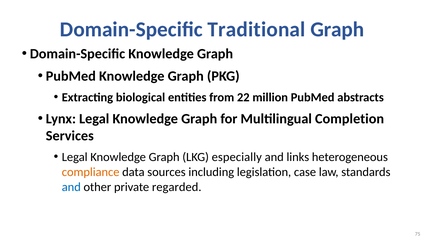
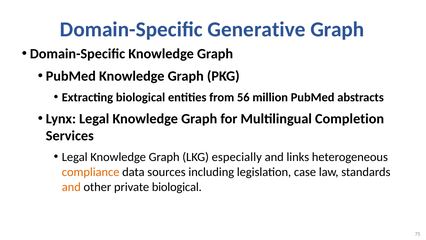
Traditional: Traditional -> Generative (257, 29)
22: 22 -> 56 (243, 97)
and colour: blue -> orange (71, 187)
private regarded: regarded -> biological (177, 187)
